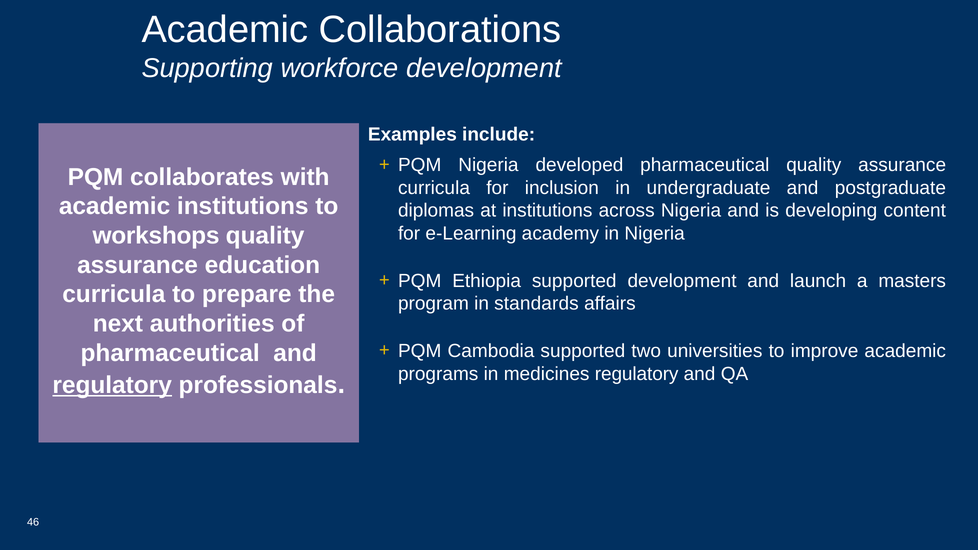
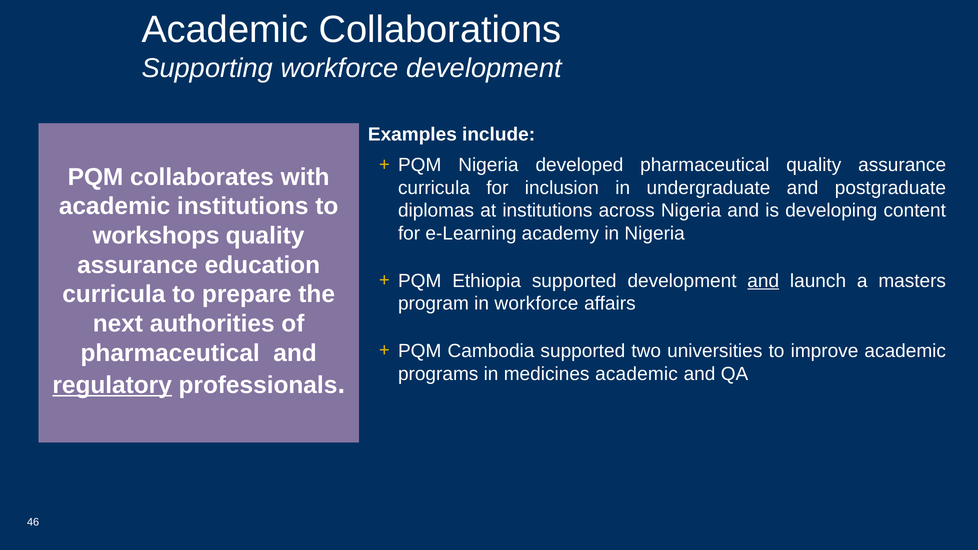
and underline: none -> present (763, 281)
in standards: standards -> workforce (536, 304)
medicines regulatory: regulatory -> academic (637, 374)
